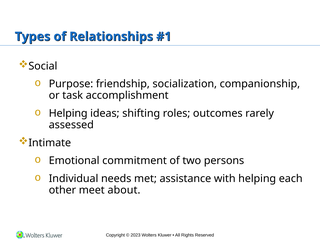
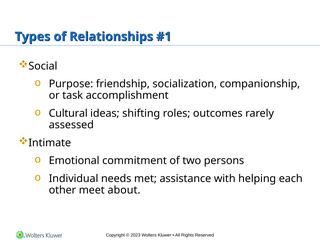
Helping: Helping -> Cultural (68, 113)
